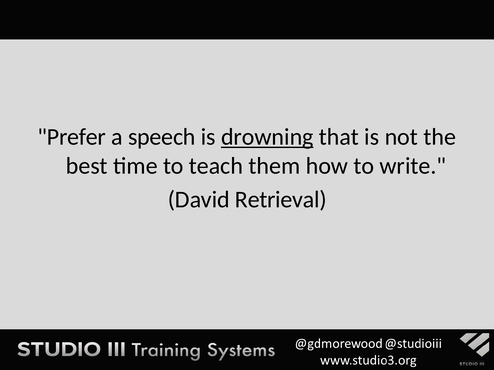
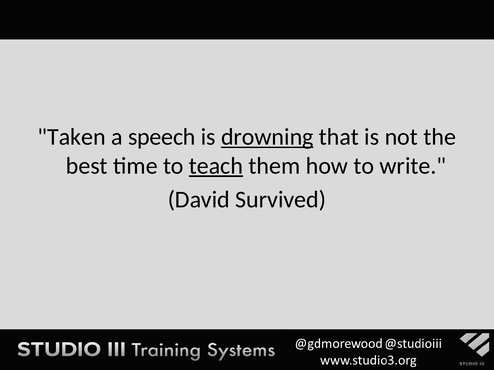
Prefer: Prefer -> Taken (72, 137)
teach underline: none -> present (216, 166)
Retrieval: Retrieval -> Survived (281, 200)
